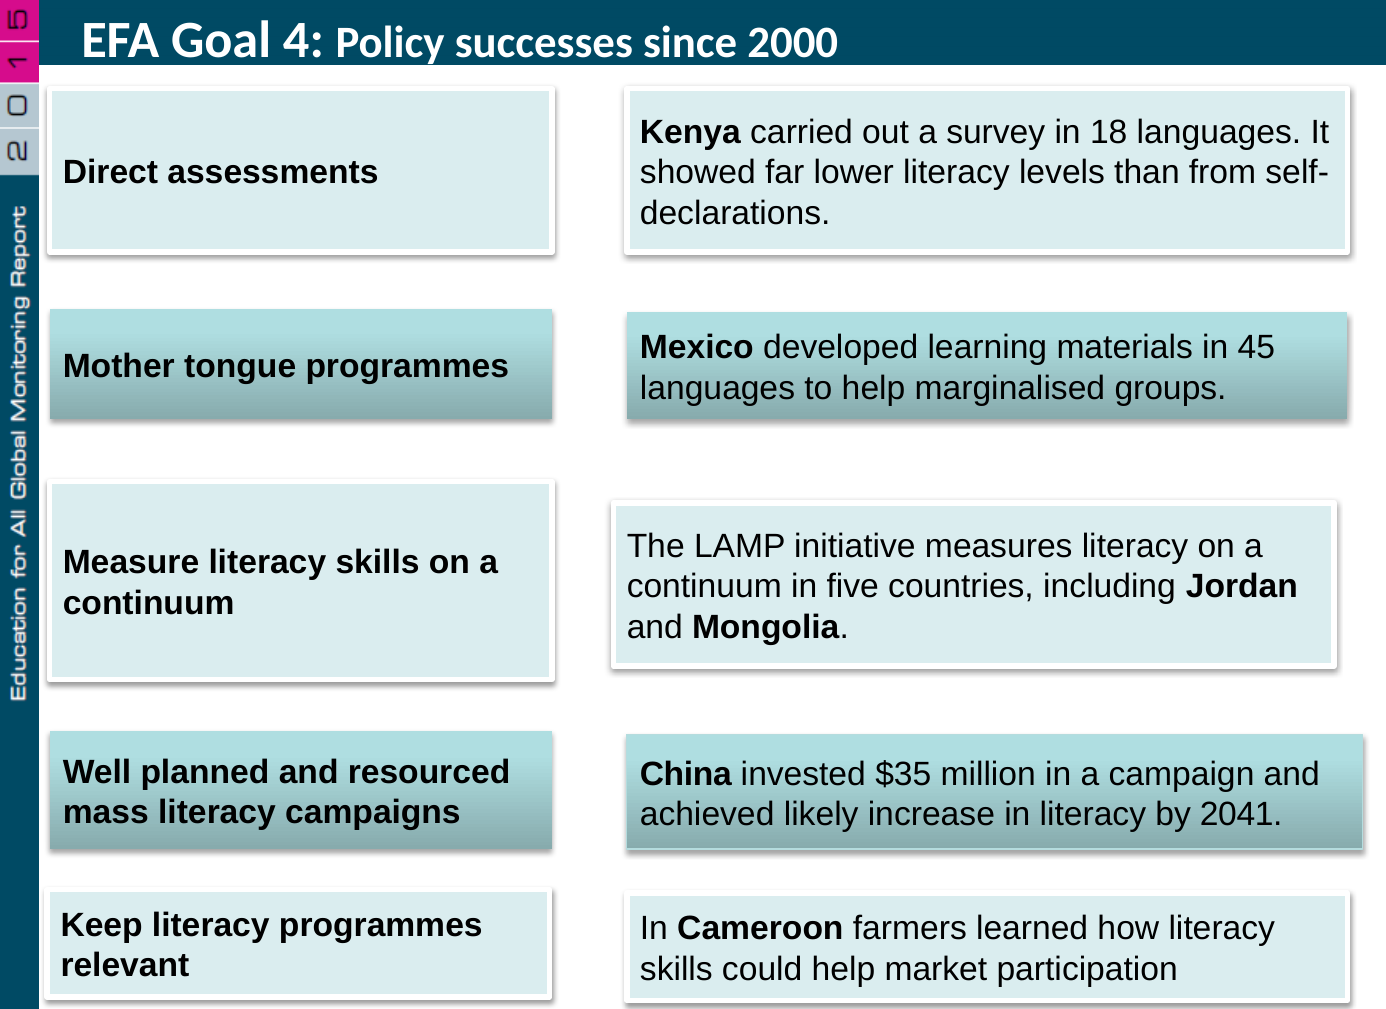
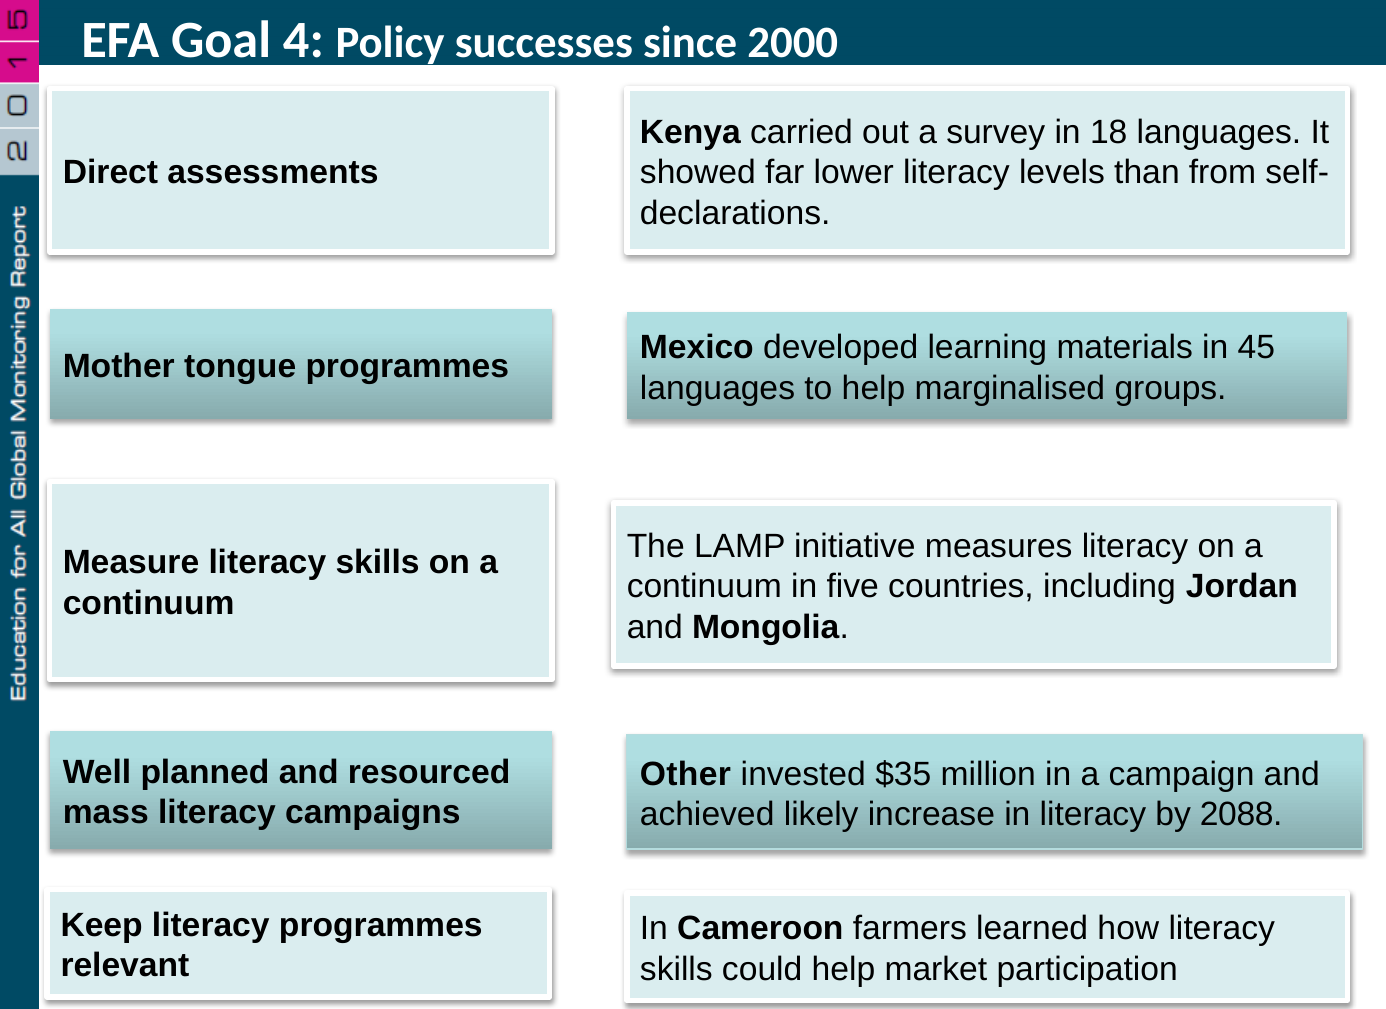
China: China -> Other (685, 774)
2041: 2041 -> 2088 (1241, 815)
